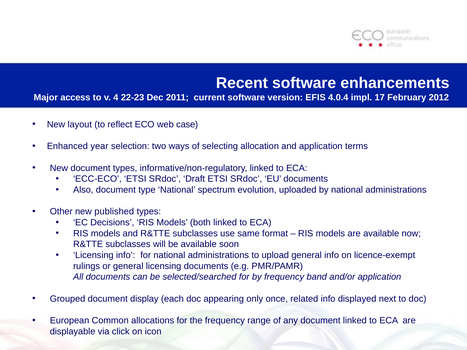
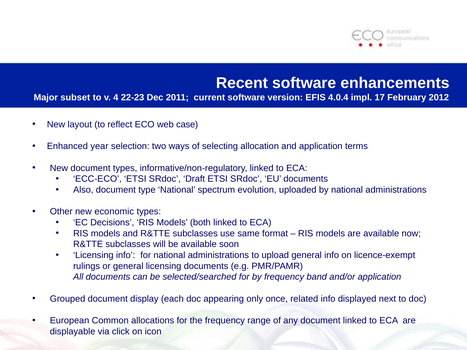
access: access -> subset (75, 97)
published: published -> economic (114, 212)
